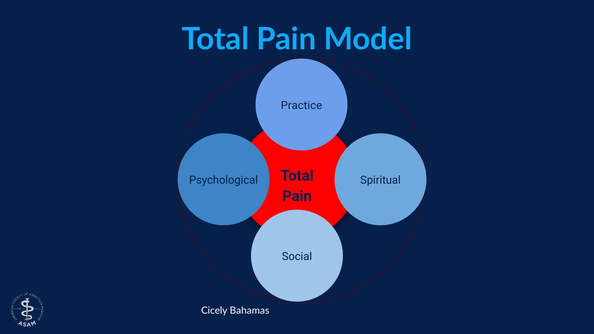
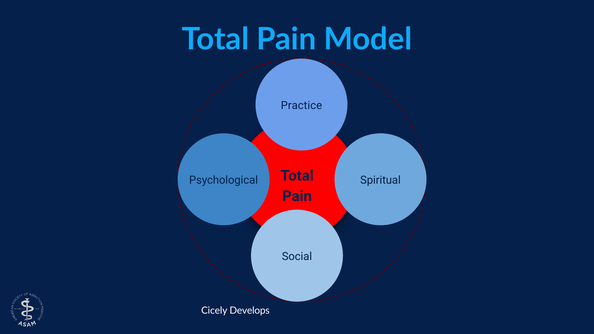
Bahamas: Bahamas -> Develops (250, 311)
